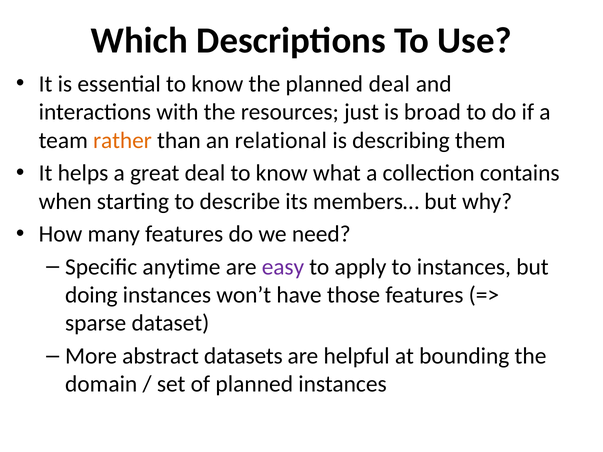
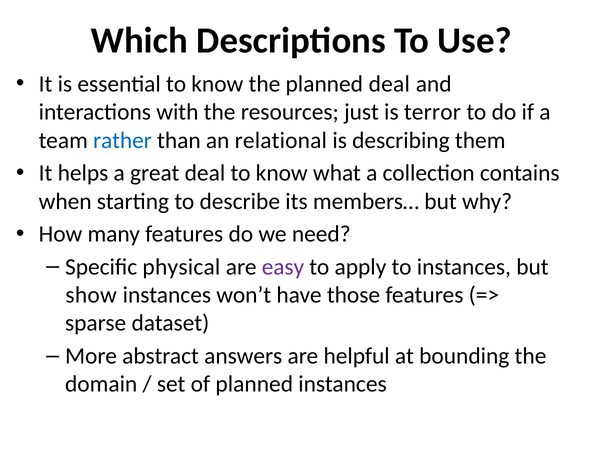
broad: broad -> terror (432, 112)
rather colour: orange -> blue (122, 140)
anytime: anytime -> physical (181, 267)
doing: doing -> show (91, 295)
datasets: datasets -> answers (243, 356)
